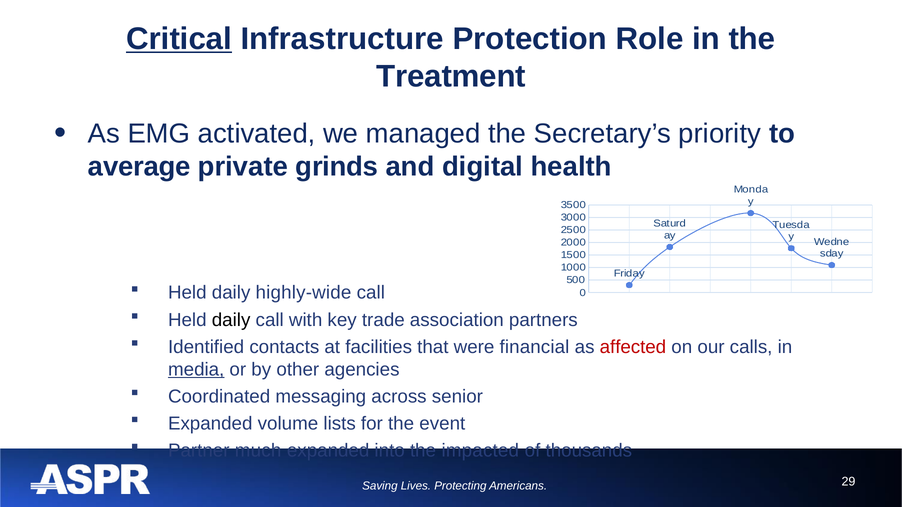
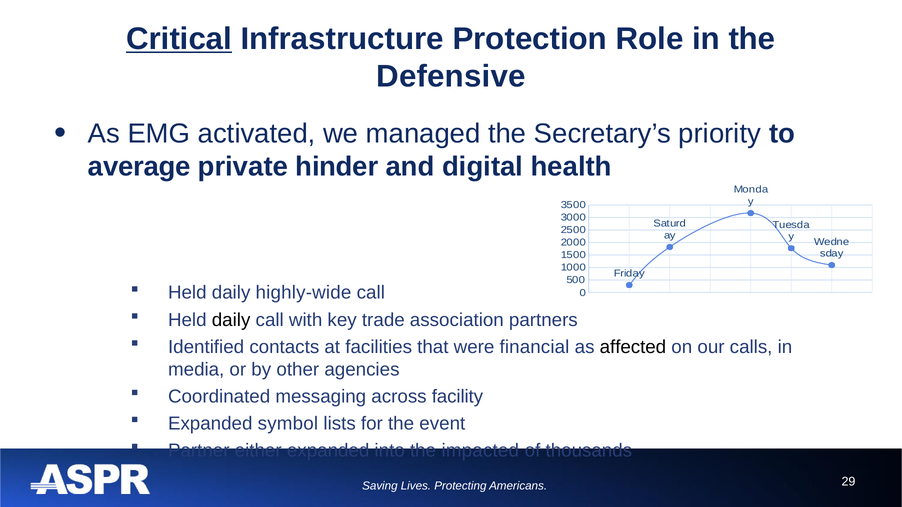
Treatment: Treatment -> Defensive (451, 76)
grinds: grinds -> hinder (337, 167)
affected colour: red -> black (633, 347)
media underline: present -> none (196, 370)
senior: senior -> facility (457, 397)
volume: volume -> symbol (288, 424)
much: much -> either (258, 451)
